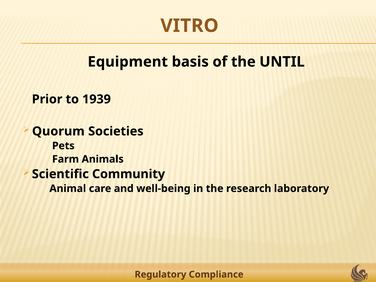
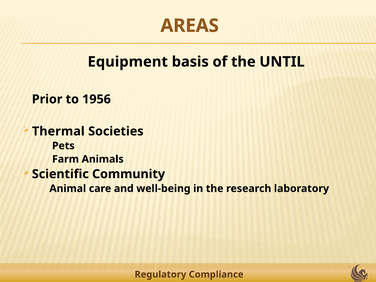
VITRO: VITRO -> AREAS (190, 26)
1939: 1939 -> 1956 (97, 99)
Quorum: Quorum -> Thermal (58, 131)
